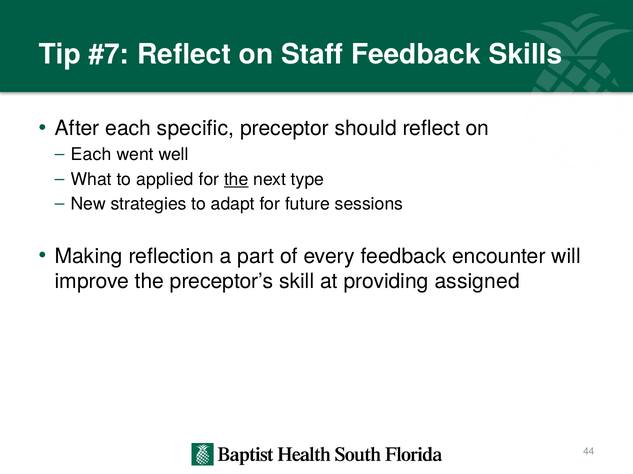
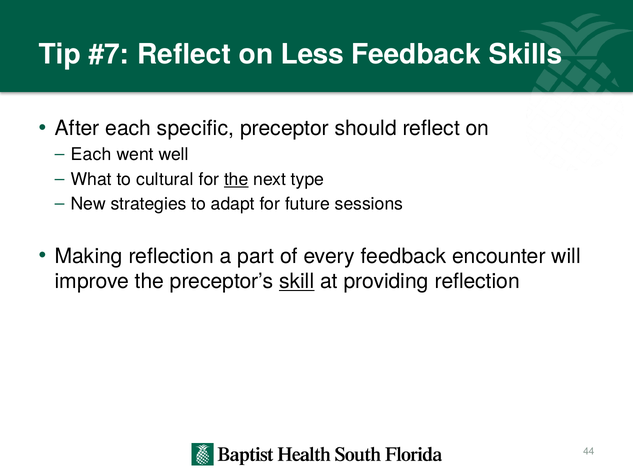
Staff: Staff -> Less (312, 55)
applied: applied -> cultural (165, 180)
skill underline: none -> present (297, 282)
providing assigned: assigned -> reflection (477, 282)
